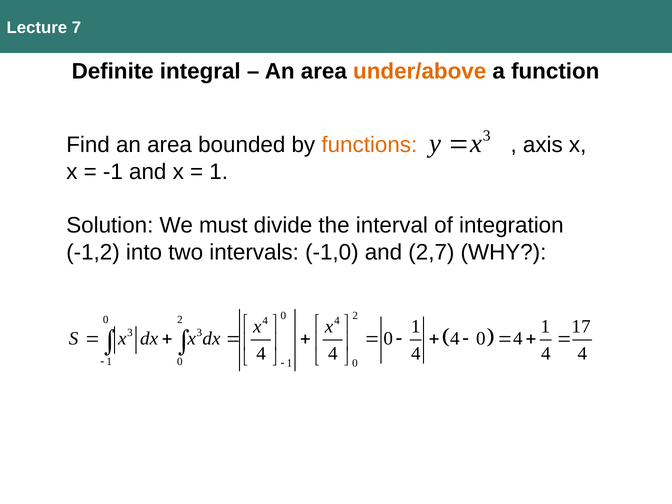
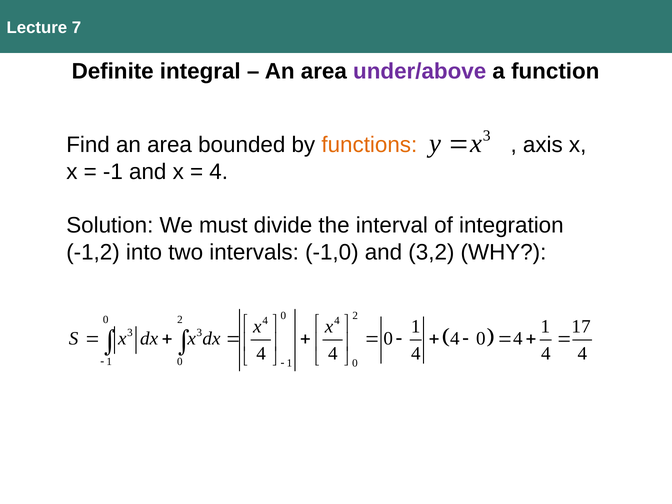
under/above colour: orange -> purple (420, 71)
1: 1 -> 4 (219, 172)
2,7: 2,7 -> 3,2 (431, 252)
